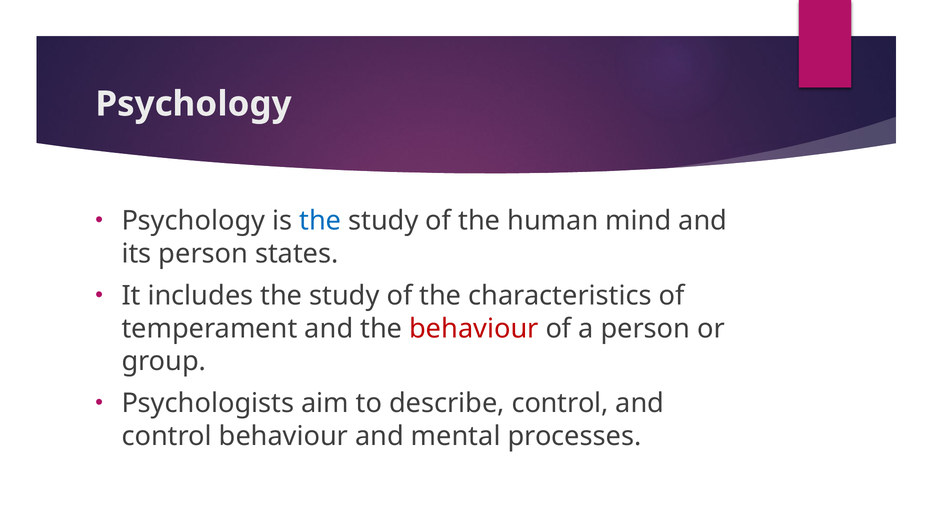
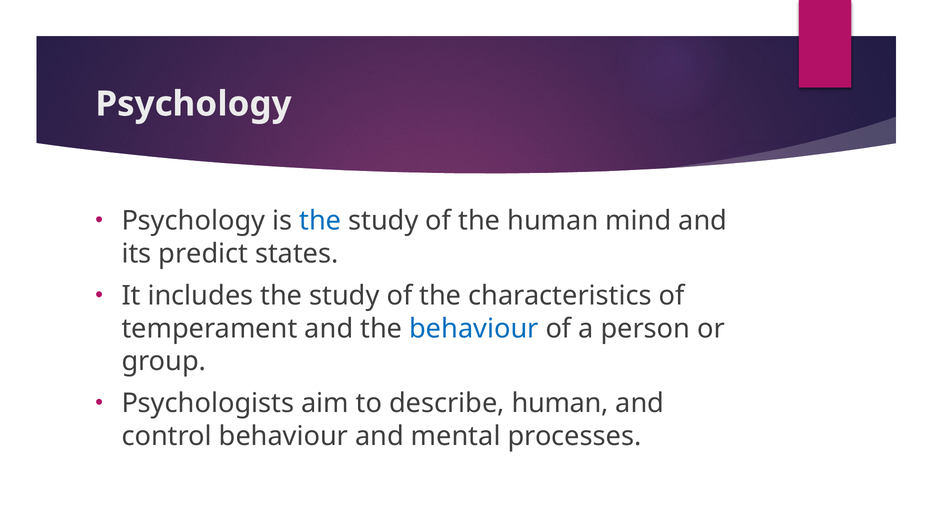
its person: person -> predict (203, 254)
behaviour colour: red -> blue (474, 328)
describe control: control -> human (560, 403)
